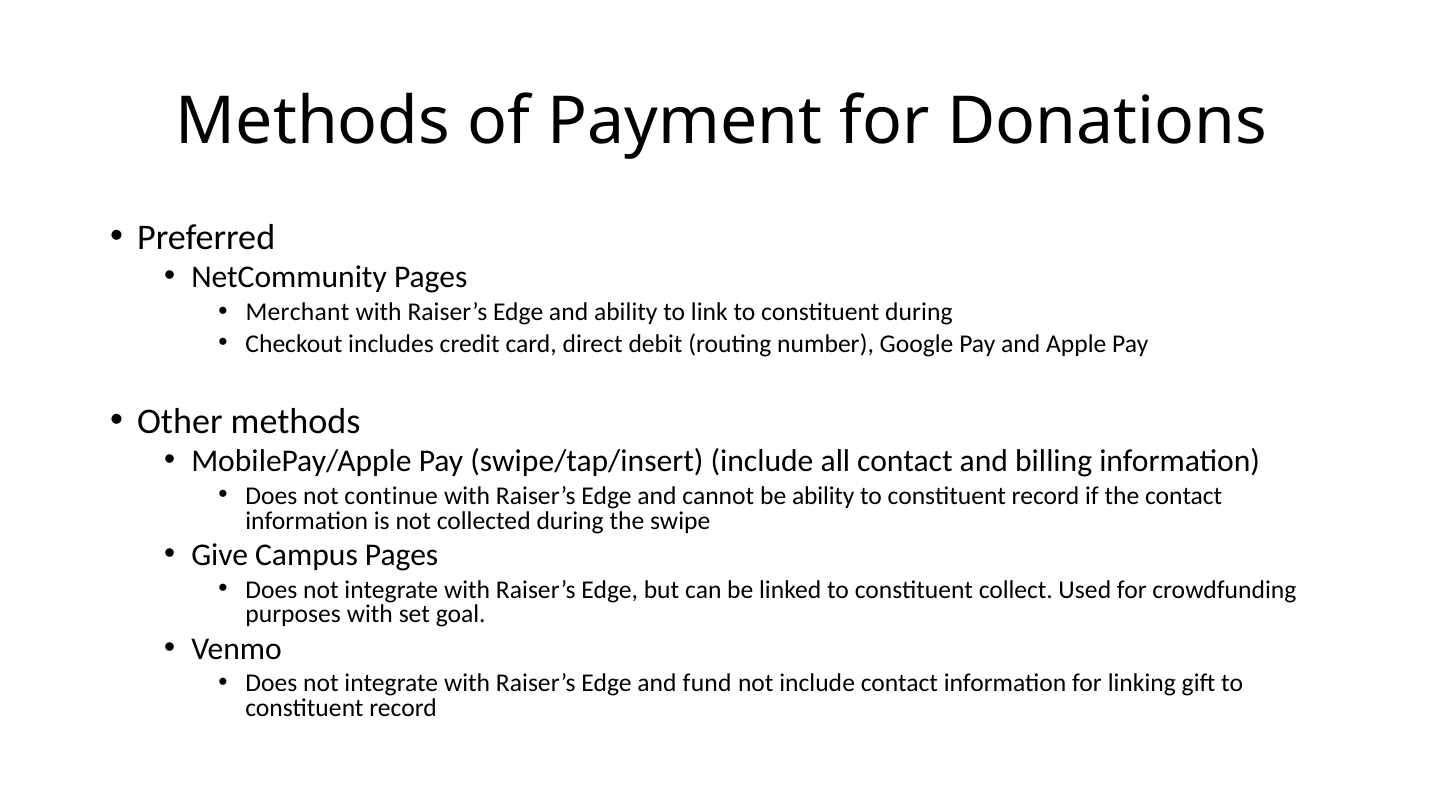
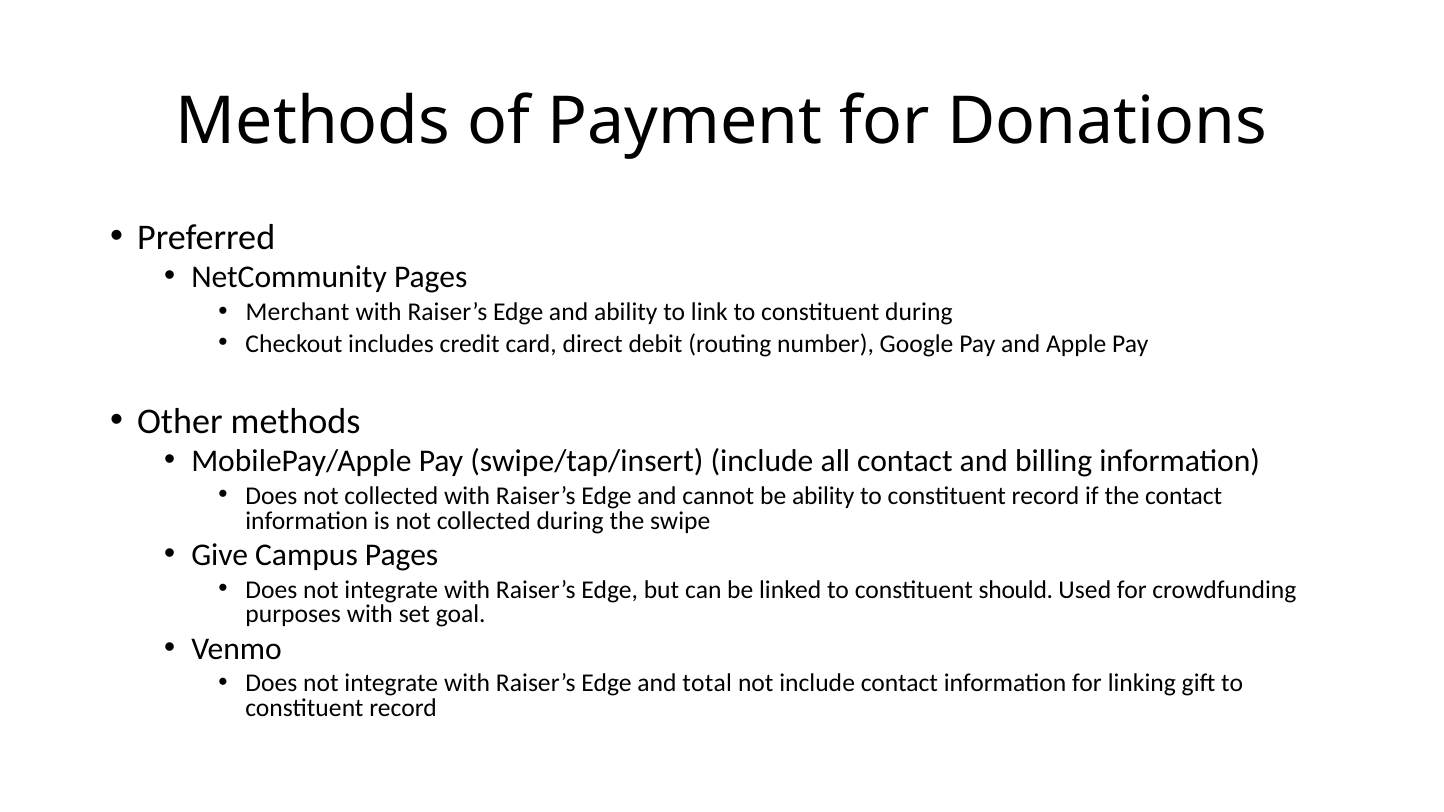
Does not continue: continue -> collected (391, 496)
collect: collect -> should (1016, 590)
fund: fund -> total (707, 684)
